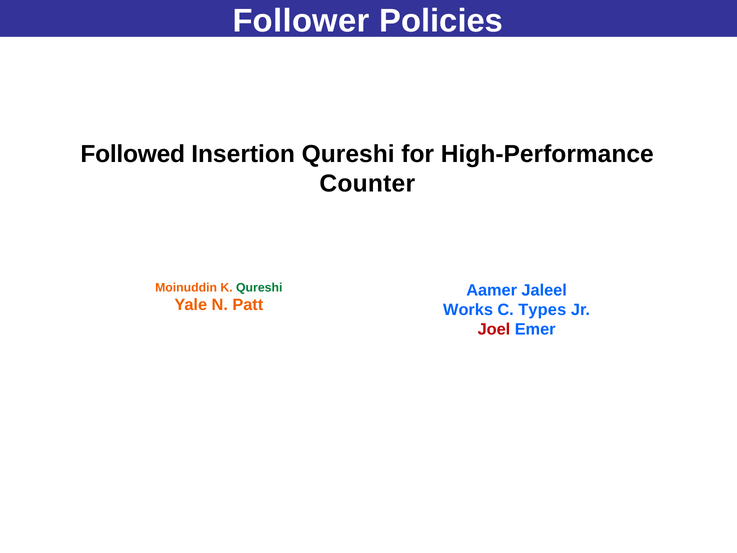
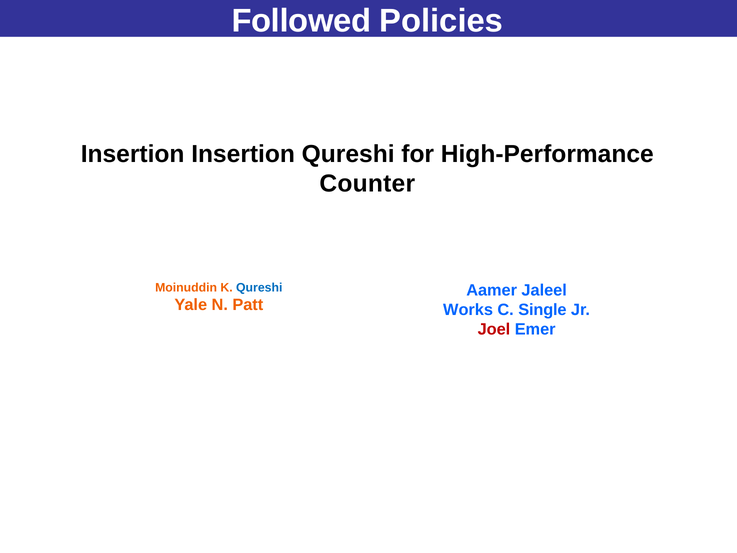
Follower: Follower -> Followed (301, 21)
Followed: Followed -> Insertion (133, 154)
Qureshi colour: green -> blue (259, 287)
Types: Types -> Single (542, 310)
